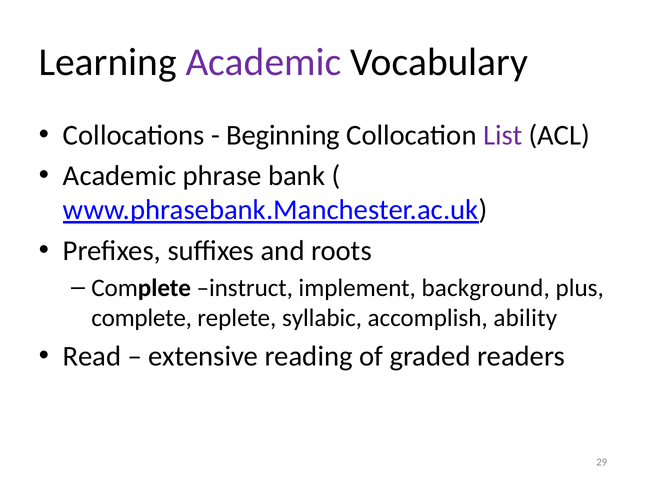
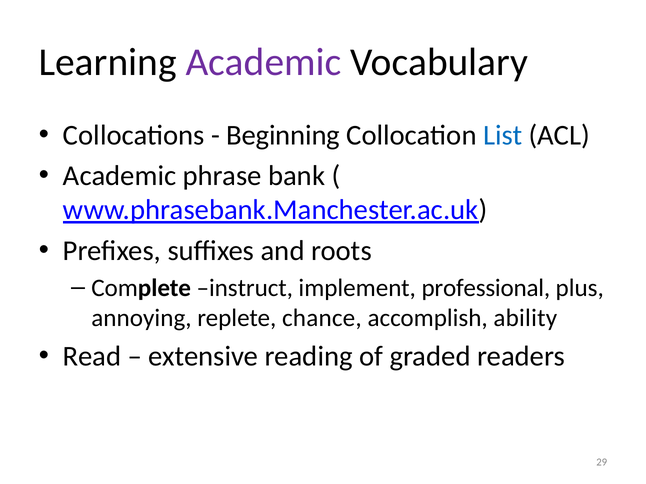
List colour: purple -> blue (503, 136)
background: background -> professional (486, 288)
complete: complete -> annoying (141, 318)
syllabic: syllabic -> chance (322, 318)
